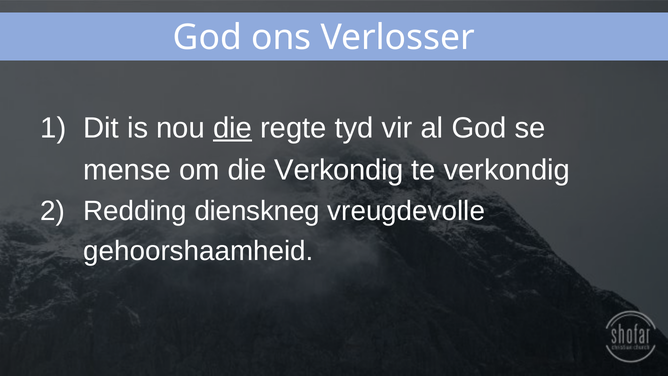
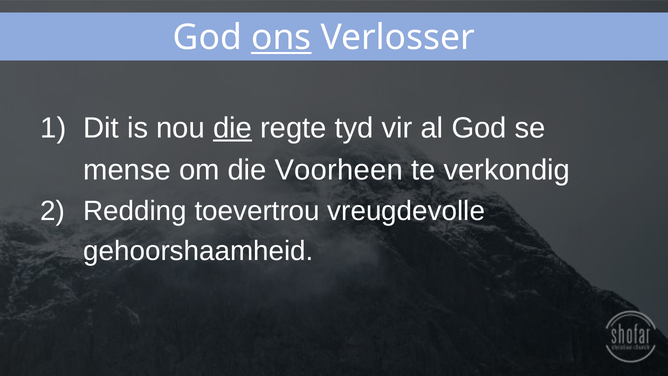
ons underline: none -> present (281, 38)
die Verkondig: Verkondig -> Voorheen (339, 170)
dienskneg: dienskneg -> toevertrou (257, 211)
